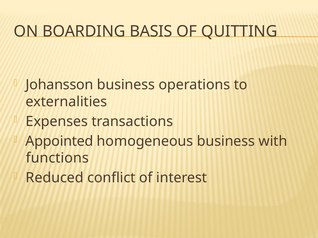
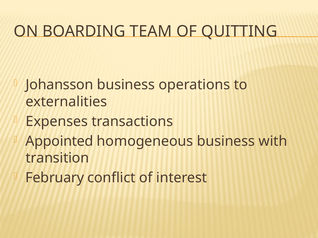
BASIS: BASIS -> TEAM (151, 32)
functions: functions -> transition (57, 158)
Reduced: Reduced -> February (55, 178)
